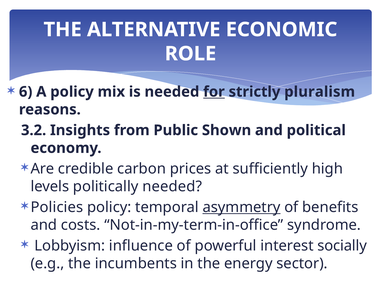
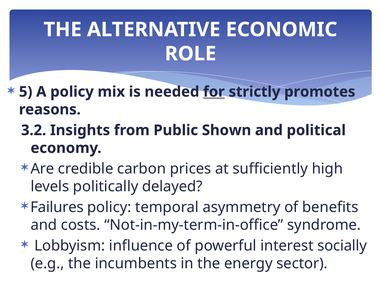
6: 6 -> 5 (26, 92)
pluralism: pluralism -> promotes (320, 92)
politically needed: needed -> delayed (172, 186)
Policies: Policies -> Failures (57, 207)
asymmetry underline: present -> none (242, 207)
